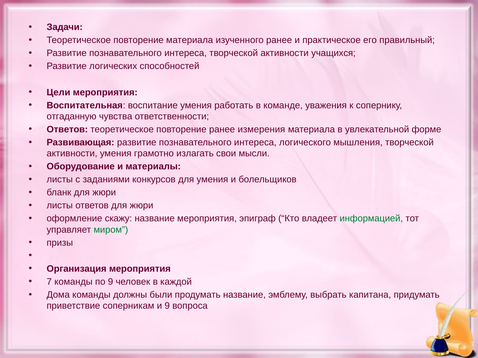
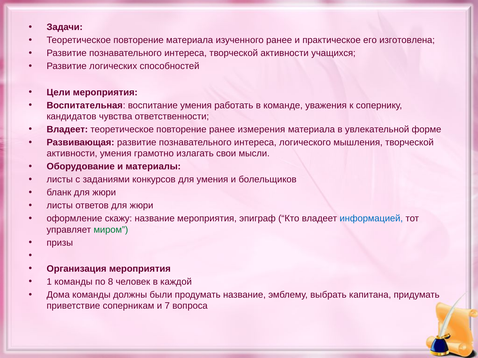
правильный: правильный -> изготовлена (407, 40)
отгаданную: отгаданную -> кандидатов (71, 117)
Ответов: Ответов -> Владеет (67, 130)
информацией colour: green -> blue (371, 219)
7: 7 -> 1 (49, 282)
по 9: 9 -> 8 (111, 282)
и 9: 9 -> 7 (167, 306)
